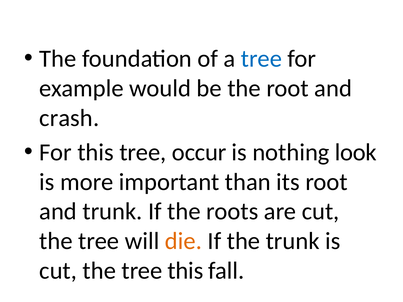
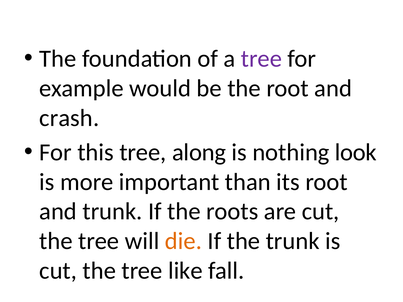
tree colour: blue -> purple (261, 59)
occur: occur -> along (199, 153)
tree this: this -> like (185, 271)
